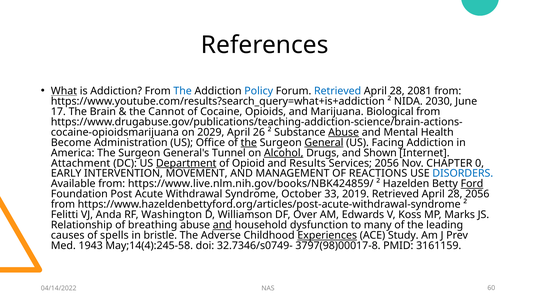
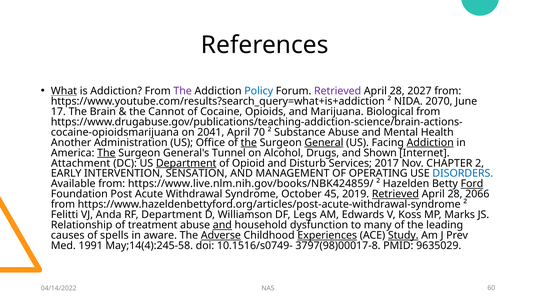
The colour: blue -> purple (183, 91)
Retrieved colour: blue -> purple (338, 91)
2081: 2081 -> 2027 (419, 91)
2030: 2030 -> 2070 (439, 101)
2029: 2029 -> 2041 (211, 132)
26: 26 -> 70 (259, 132)
Abuse underline: present -> none (344, 132)
Become: Become -> Another (71, 142)
Addiction underline: none -> present (430, 142)
The underline: none -> present (106, 153)
Alcohol underline: present -> none (284, 153)
Results: Results -> Disturb (308, 163)
Services 2056: 2056 -> 2017 (387, 163)
0: 0 -> 2 (480, 163)
MOVEMENT: MOVEMENT -> SENSATION (197, 173)
REACTIONS: REACTIONS -> OPERATING (378, 173)
33: 33 -> 45 (332, 194)
Retrieved underline: none -> present (395, 194)
28 2056: 2056 -> 2066 (477, 194)
RF Washington: Washington -> Department (172, 214)
Over: Over -> Legs (305, 214)
breathing: breathing -> treatment (153, 225)
bristle: bristle -> aware (160, 235)
Adverse underline: none -> present (221, 235)
Study underline: none -> present (403, 235)
1943: 1943 -> 1991 (91, 245)
32.7346/s0749-: 32.7346/s0749- -> 10.1516/s0749- (255, 245)
3161159: 3161159 -> 9635029 (439, 245)
